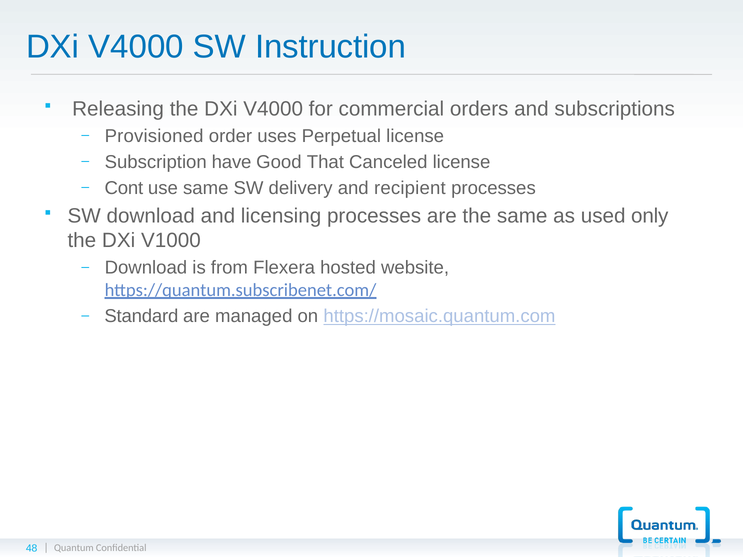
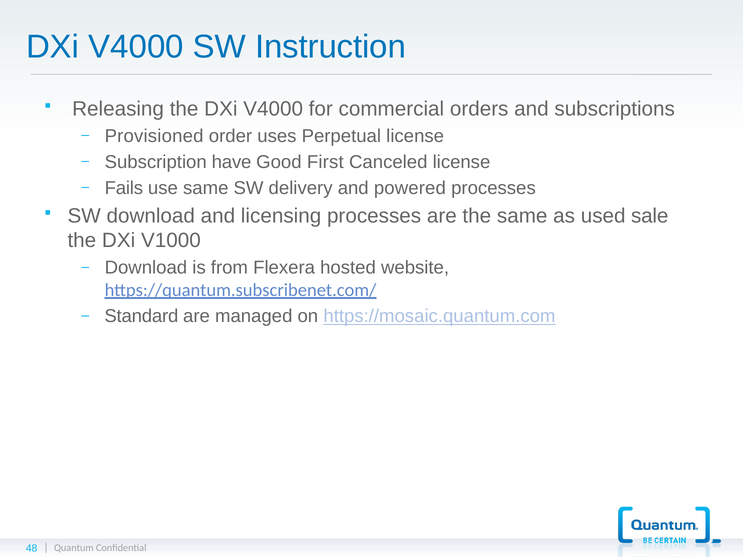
That: That -> First (325, 162)
Cont: Cont -> Fails (124, 188)
recipient: recipient -> powered (410, 188)
only: only -> sale (650, 216)
